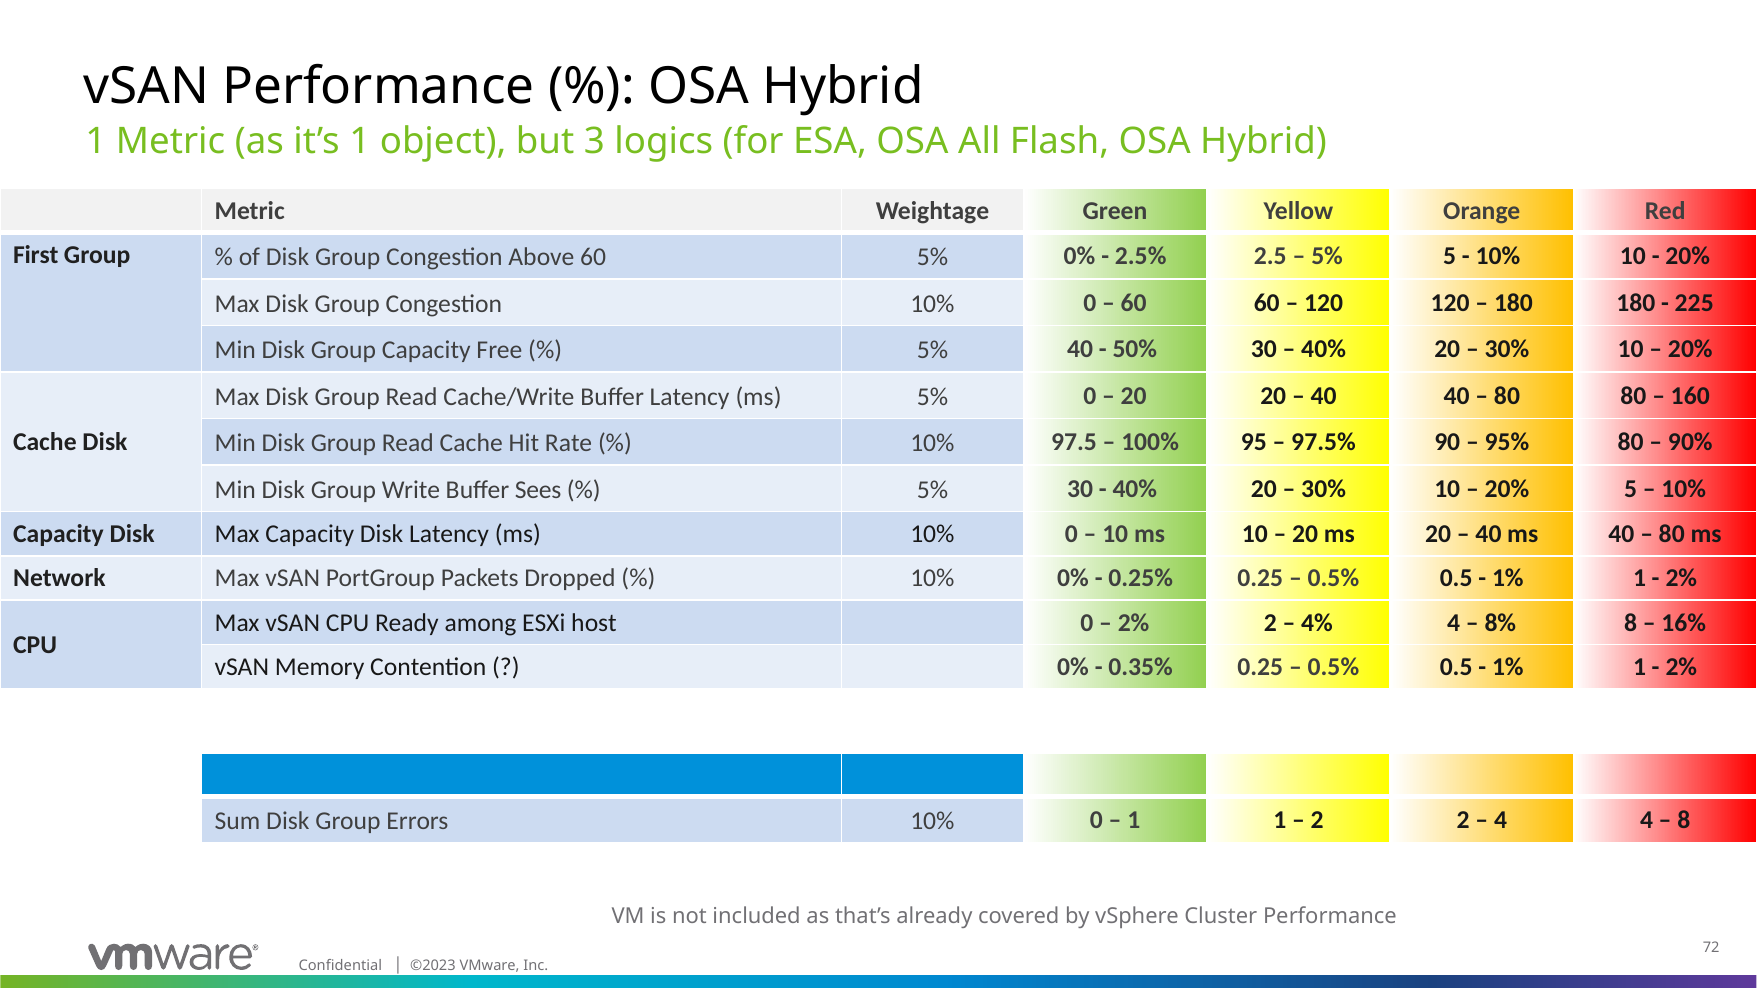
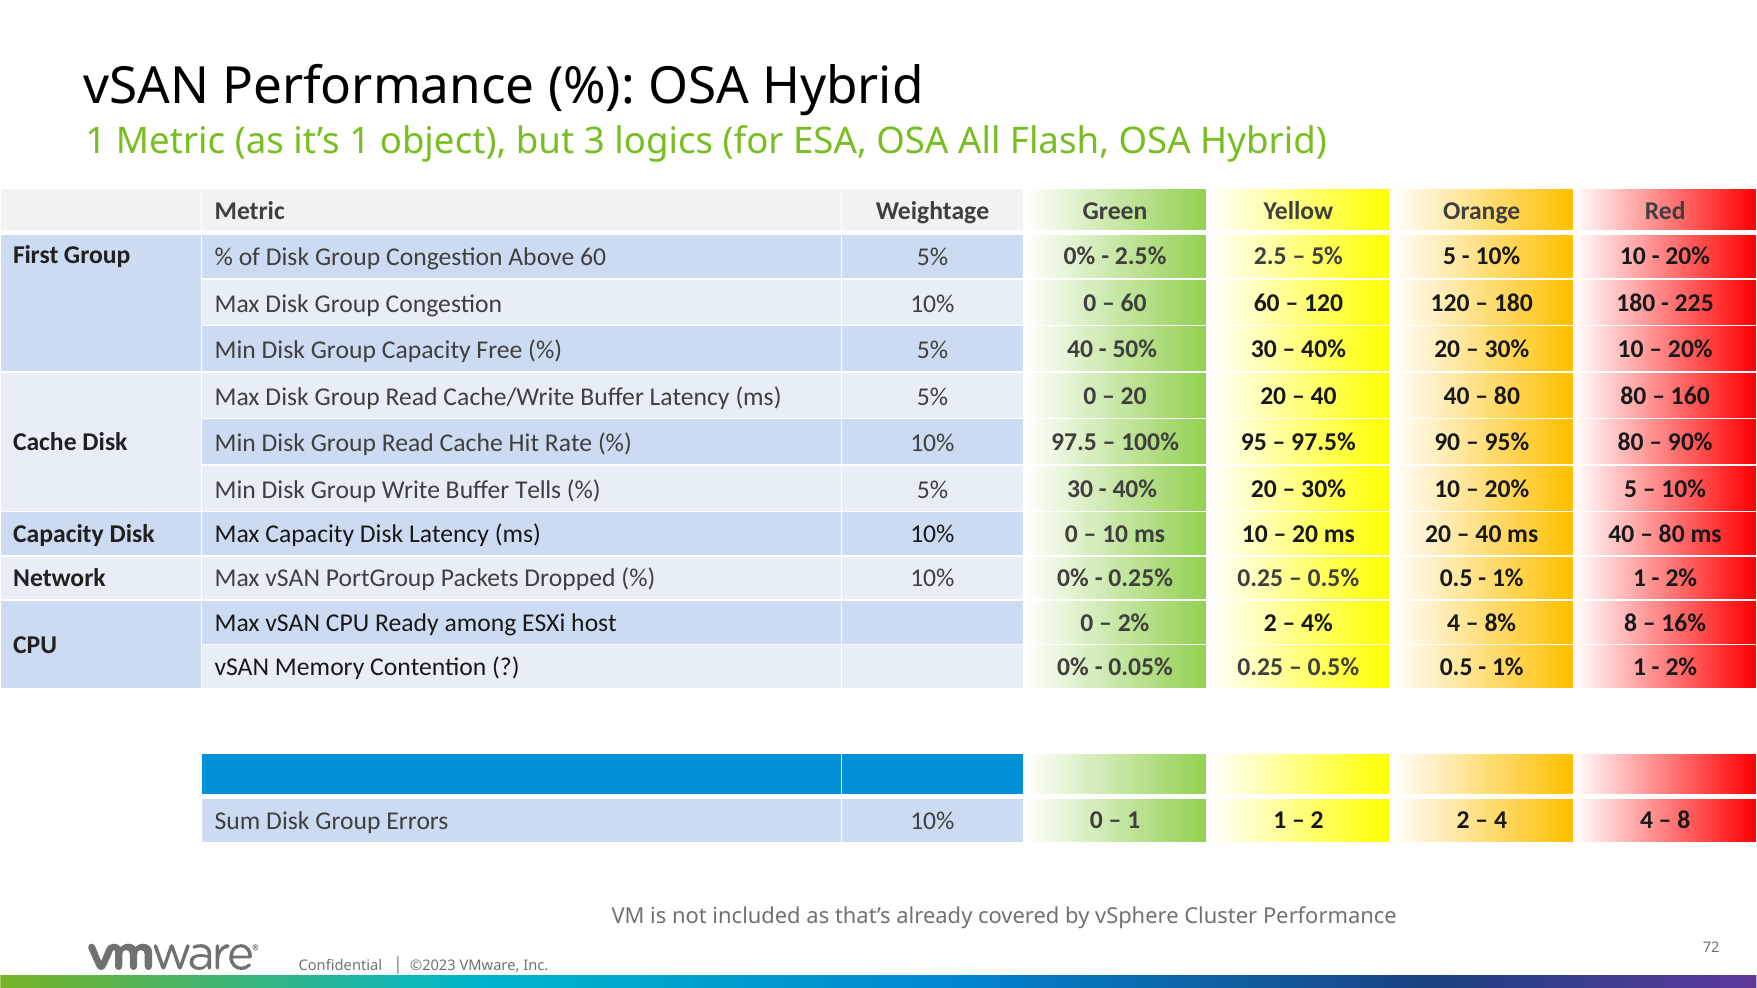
Sees: Sees -> Tells (538, 490)
0.35%: 0.35% -> 0.05% (1141, 667)
